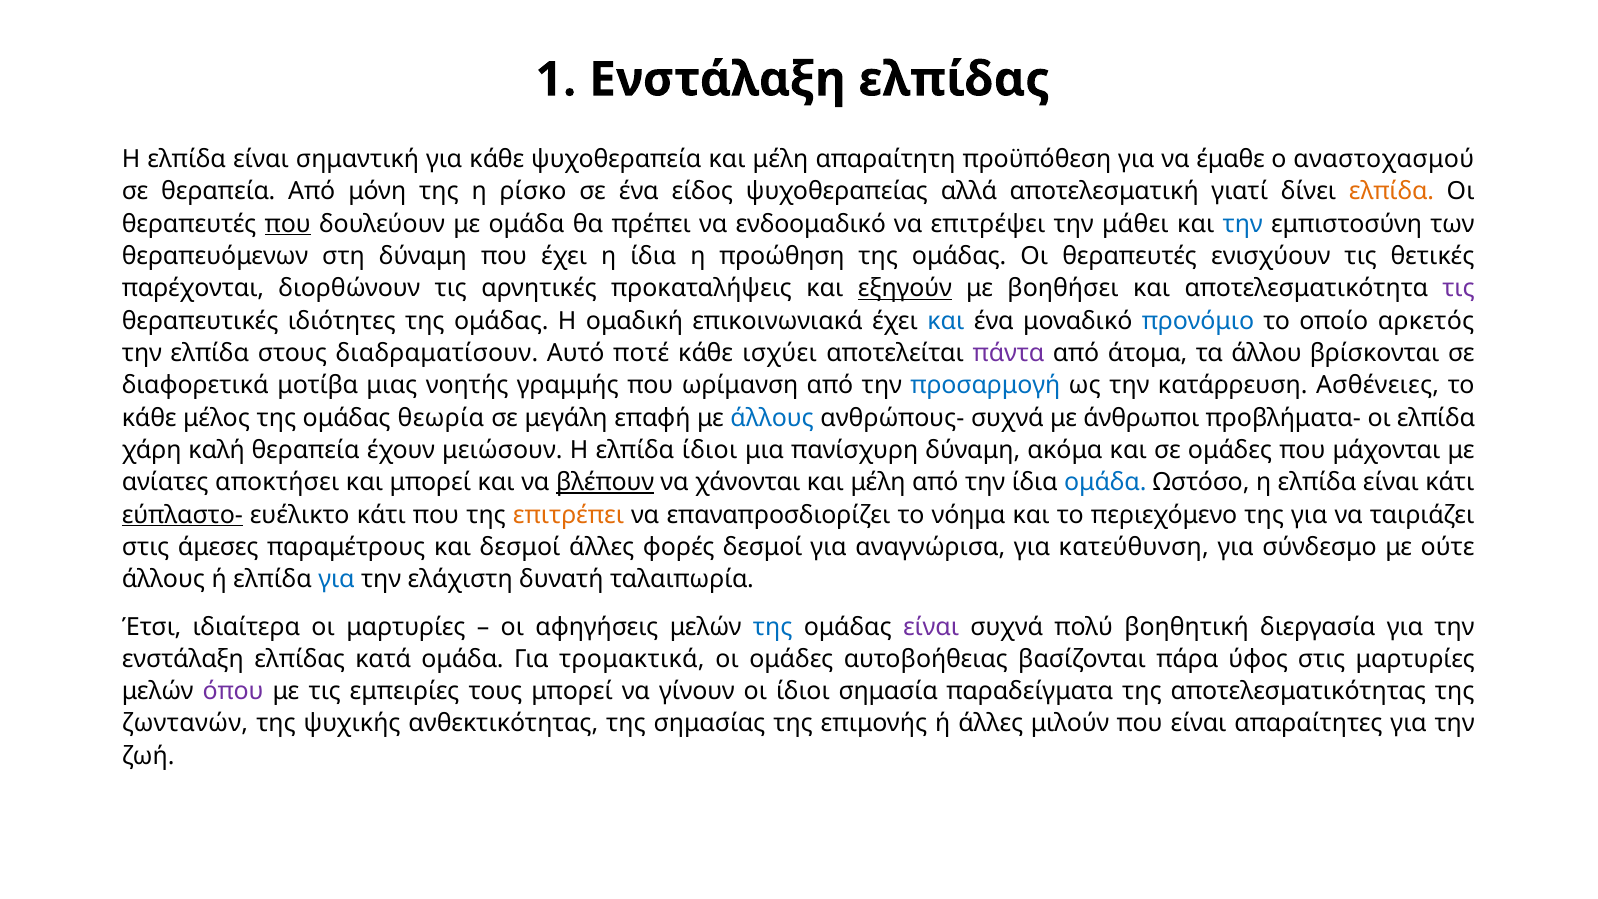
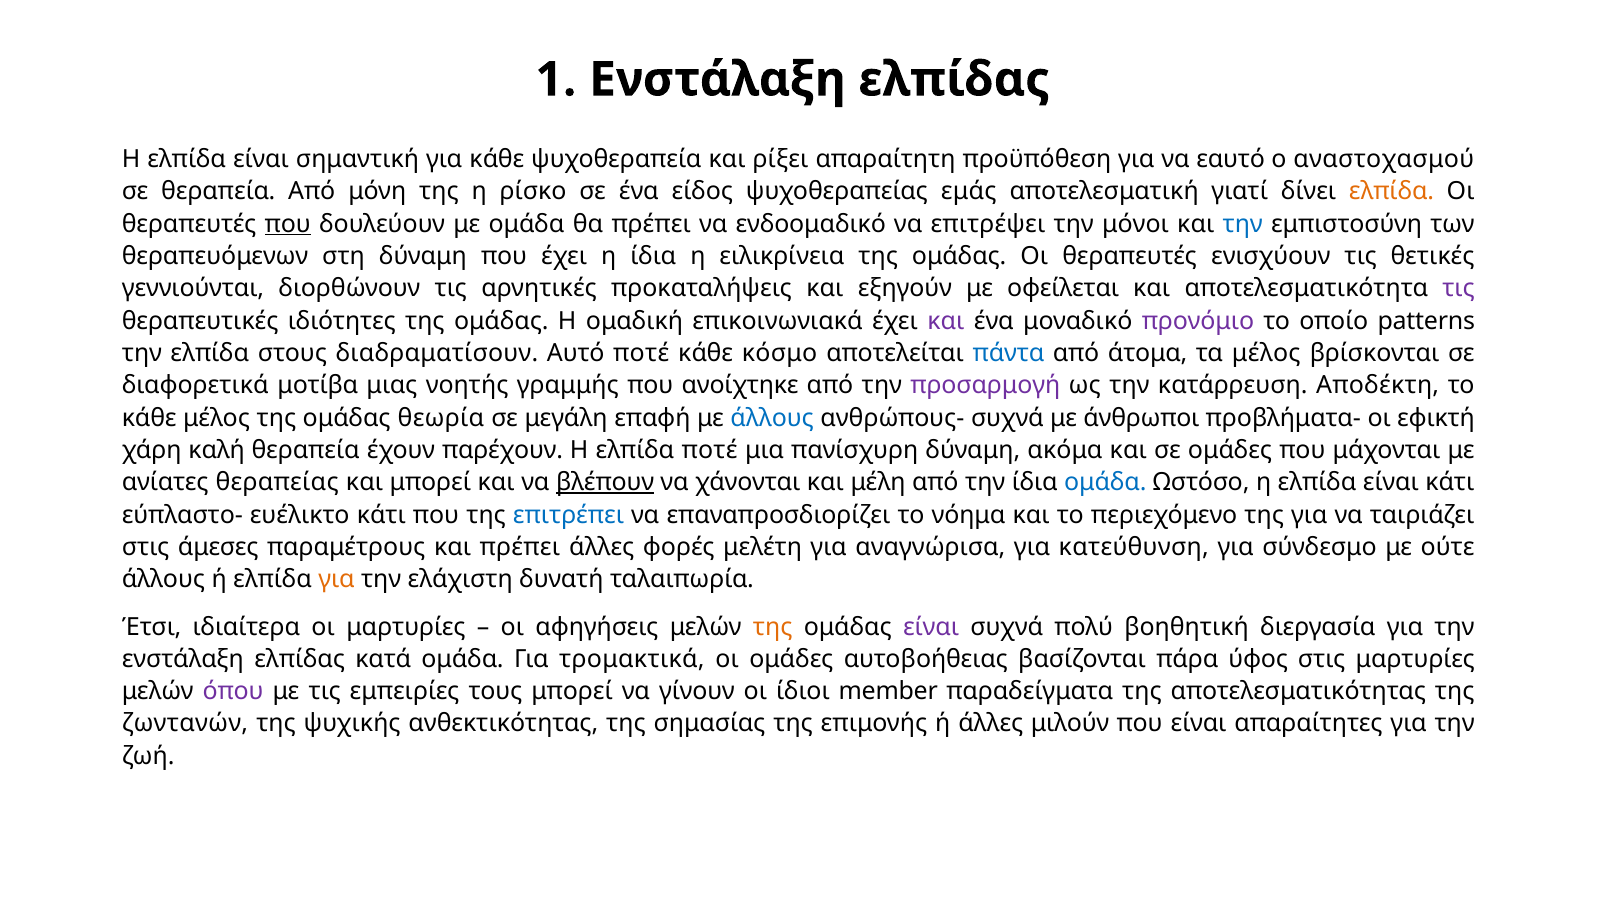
ψυχοθεραπεία και μέλη: μέλη -> ρίξει (780, 159)
έμαθε: έμαθε -> εαυτό (1231, 159)
αλλά: αλλά -> εμάς (969, 192)
μάθει: μάθει -> μόνοι (1135, 224)
προώθηση: προώθηση -> ειλικρίνεια (782, 256)
παρέχονται: παρέχονται -> γεννιούνται (193, 289)
εξηγούν underline: present -> none (905, 289)
βοηθήσει: βοηθήσει -> οφείλεται (1063, 289)
και colour: blue -> purple (946, 321)
προνόμιο colour: blue -> purple (1198, 321)
αρκετός: αρκετός -> patterns (1426, 321)
ισχύει: ισχύει -> κόσμο (780, 353)
πάντα colour: purple -> blue (1009, 353)
τα άλλου: άλλου -> μέλος (1266, 353)
ωρίμανση: ωρίμανση -> ανοίχτηκε (740, 385)
προσαρμογή colour: blue -> purple (985, 385)
Ασθένειες: Ασθένειες -> Αποδέκτη (1378, 385)
οι ελπίδα: ελπίδα -> εφικτή (1436, 418)
μειώσουν: μειώσουν -> παρέχουν (503, 450)
ελπίδα ίδιοι: ίδιοι -> ποτέ (710, 450)
αποκτήσει: αποκτήσει -> θεραπείας (277, 482)
εύπλαστο- underline: present -> none (182, 515)
επιτρέπει colour: orange -> blue (569, 515)
και δεσμοί: δεσμοί -> πρέπει (520, 547)
φορές δεσμοί: δεσμοί -> μελέτη (763, 547)
για colour: blue -> orange (337, 579)
της colour: blue -> orange (773, 627)
σημασία: σημασία -> member (888, 691)
